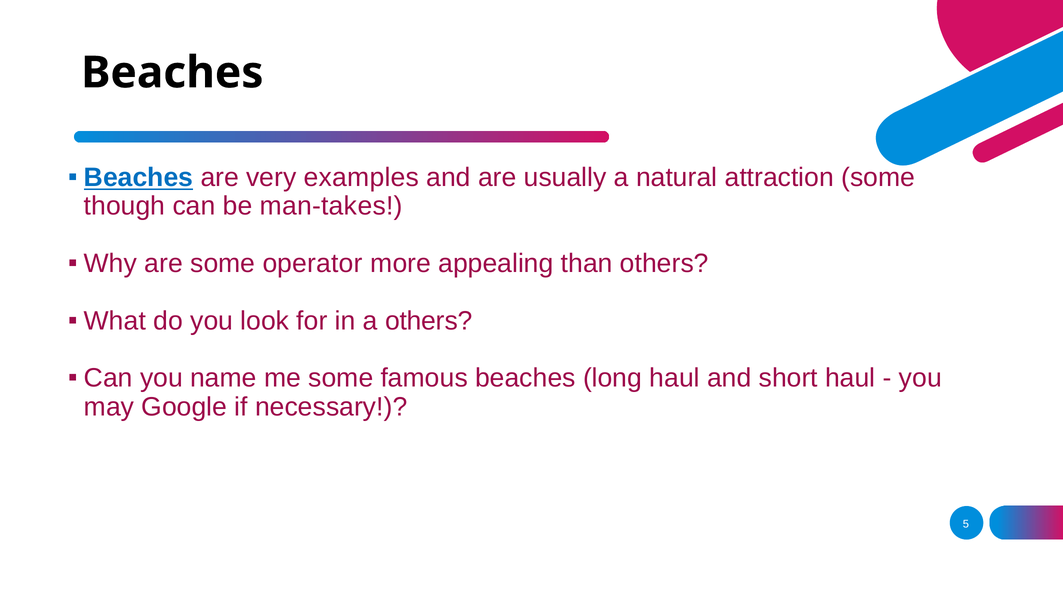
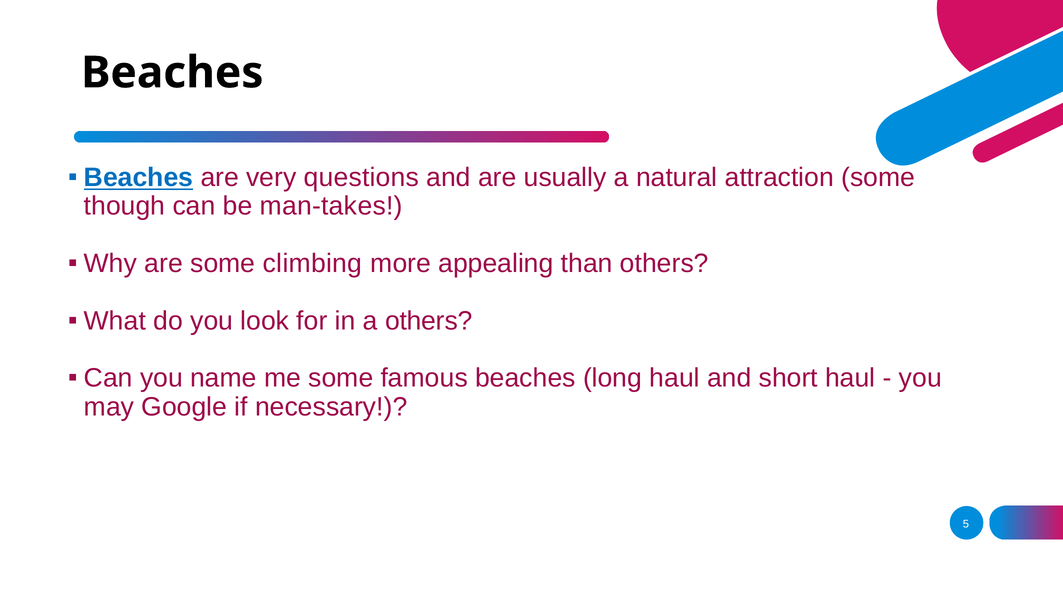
examples: examples -> questions (361, 177)
operator: operator -> climbing (313, 263)
